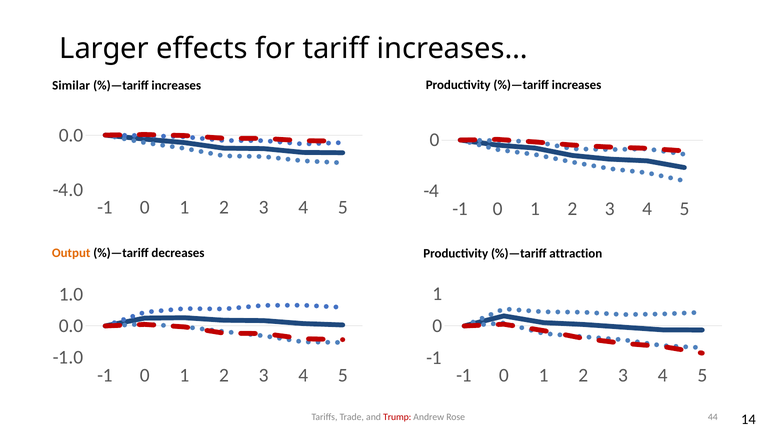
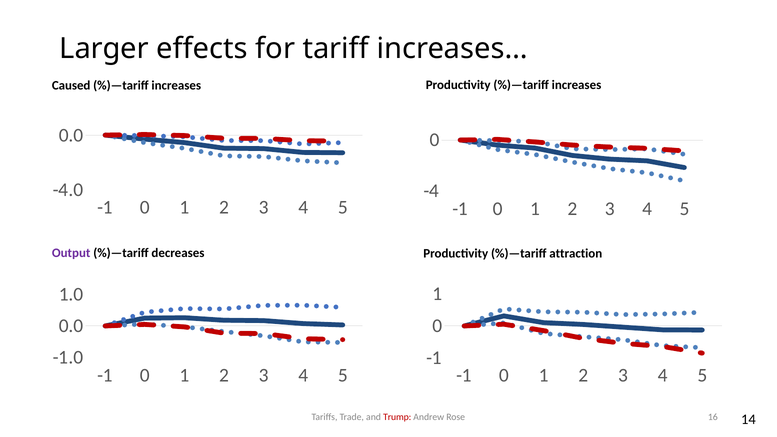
Similar: Similar -> Caused (71, 86)
Output colour: orange -> purple (71, 253)
44: 44 -> 16 (713, 417)
